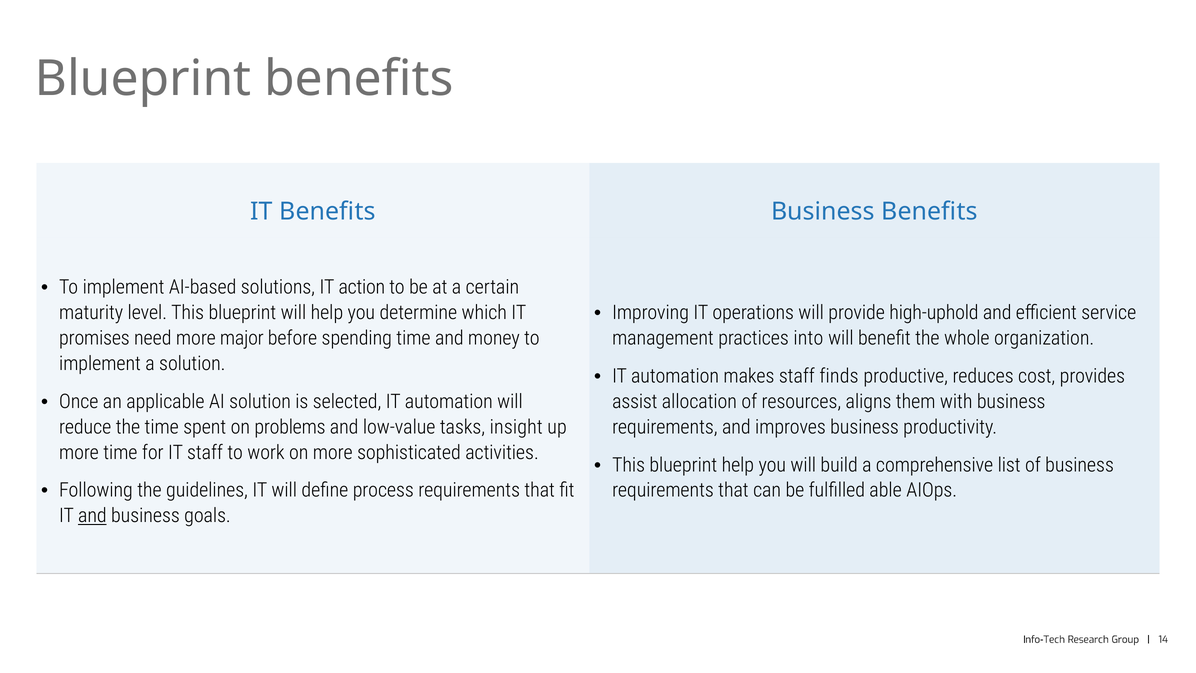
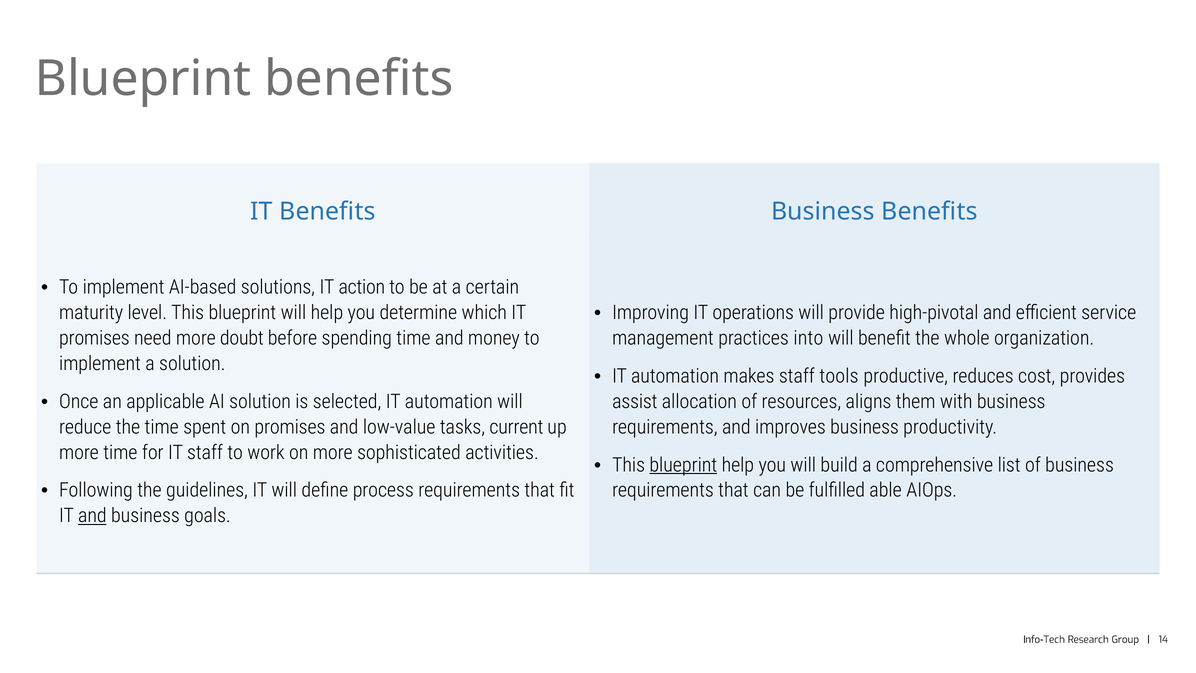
high-uphold: high-uphold -> high-pivotal (934, 312)
major: major -> doubt (242, 338)
finds: finds -> tools (839, 376)
on problems: problems -> promises (290, 427)
insight: insight -> current (516, 427)
blueprint underline: none -> present (683, 465)
